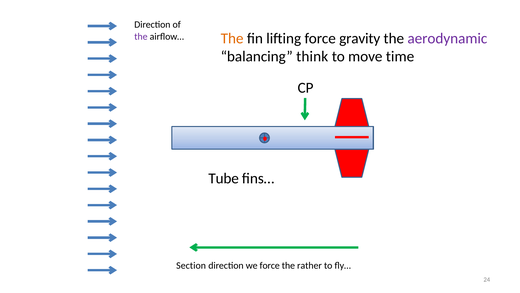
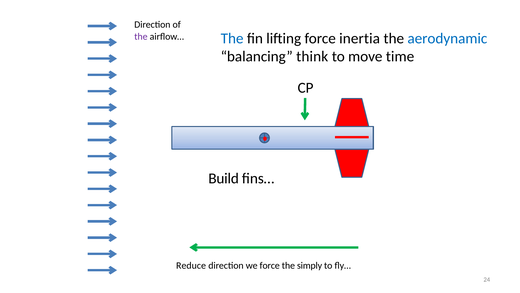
The colour: orange -> blue (232, 38)
gravity: gravity -> inertia (360, 38)
aerodynamic colour: purple -> blue (447, 38)
Tube: Tube -> Build (224, 178)
Section: Section -> Reduce (191, 265)
rather: rather -> simply (310, 265)
